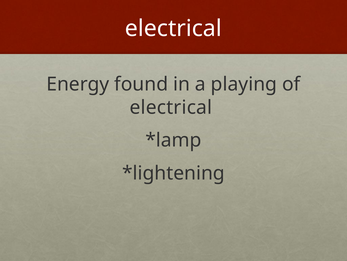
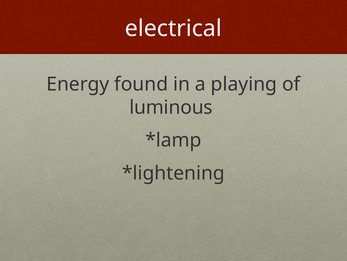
electrical: electrical -> luminous (171, 107)
